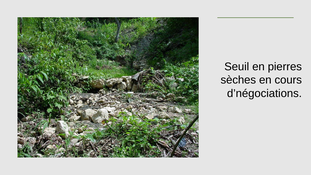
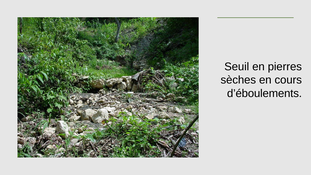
d’négociations: d’négociations -> d’éboulements (264, 93)
